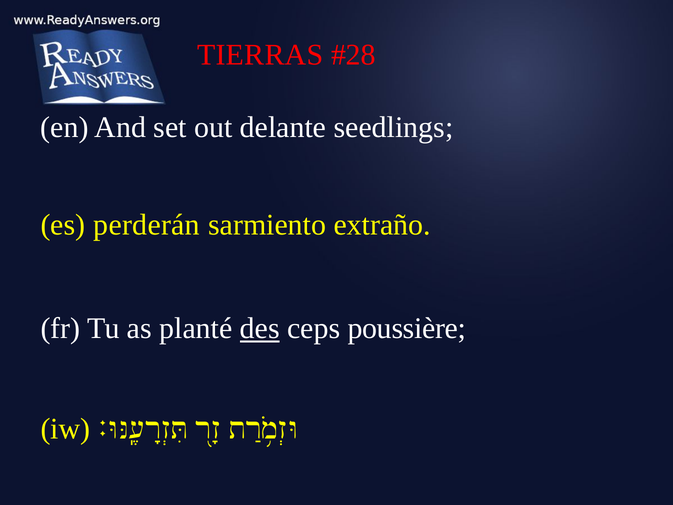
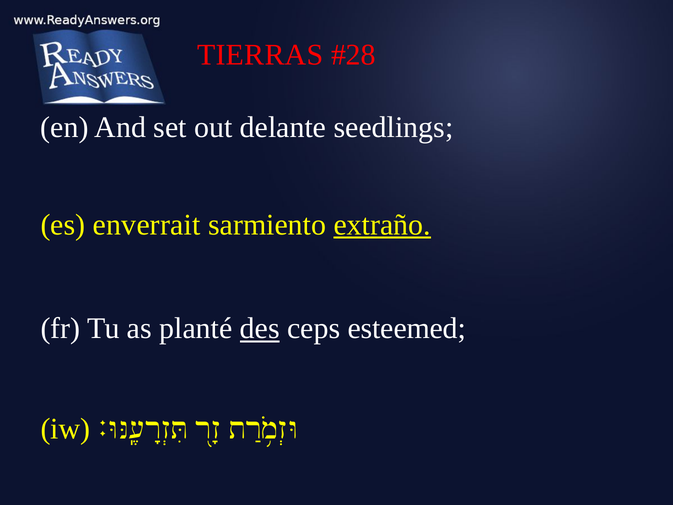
perderán: perderán -> enverrait (147, 225)
extraño underline: none -> present (382, 225)
poussière: poussière -> esteemed (407, 328)
